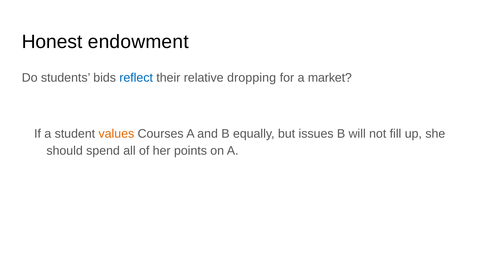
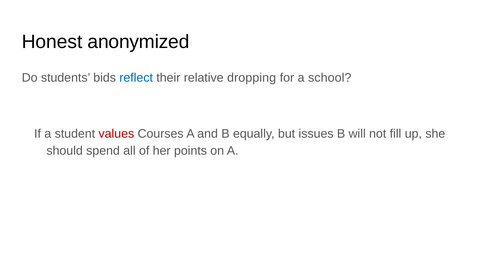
endowment: endowment -> anonymized (138, 42)
market: market -> school (330, 78)
values colour: orange -> red (116, 134)
